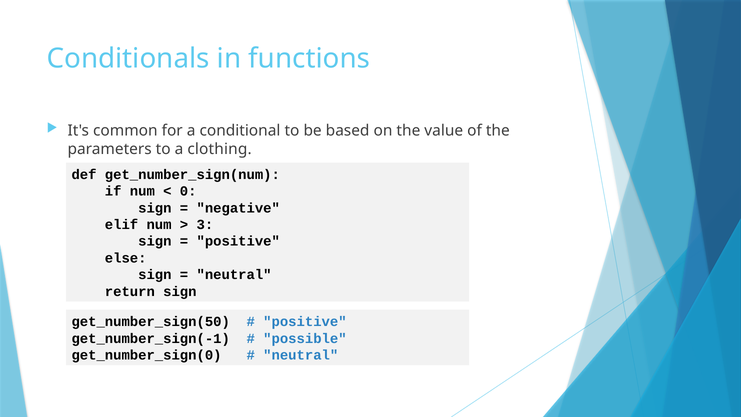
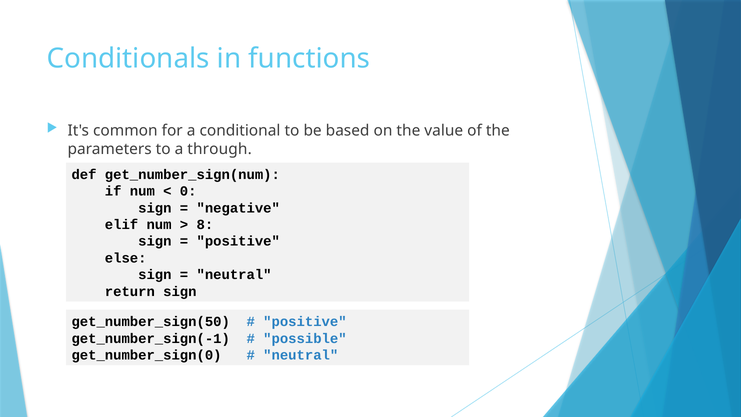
clothing: clothing -> through (220, 149)
3: 3 -> 8 (205, 225)
